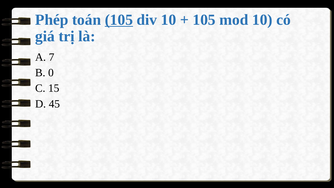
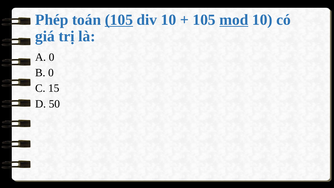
mod underline: none -> present (234, 20)
A 7: 7 -> 0 (52, 57)
45: 45 -> 50 (54, 104)
